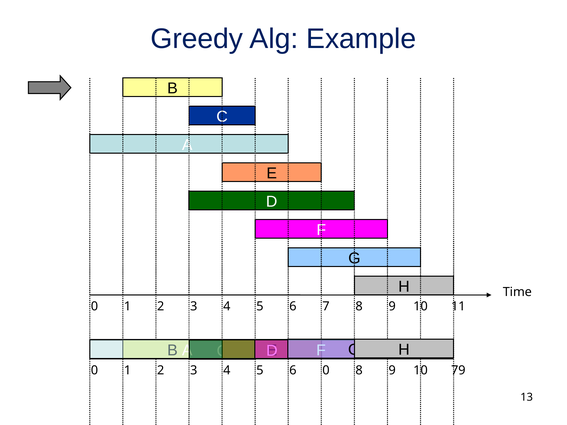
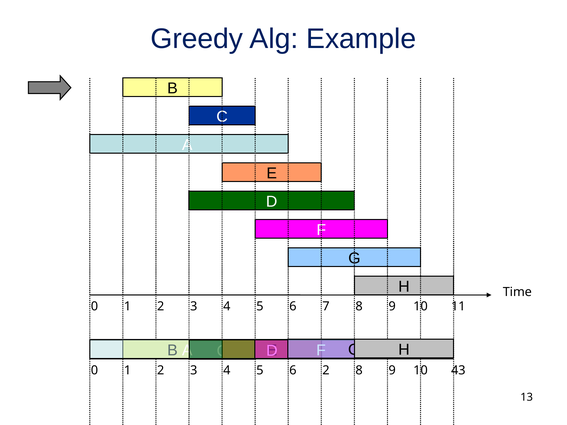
6 0: 0 -> 2 (326, 370)
79: 79 -> 43 (458, 370)
